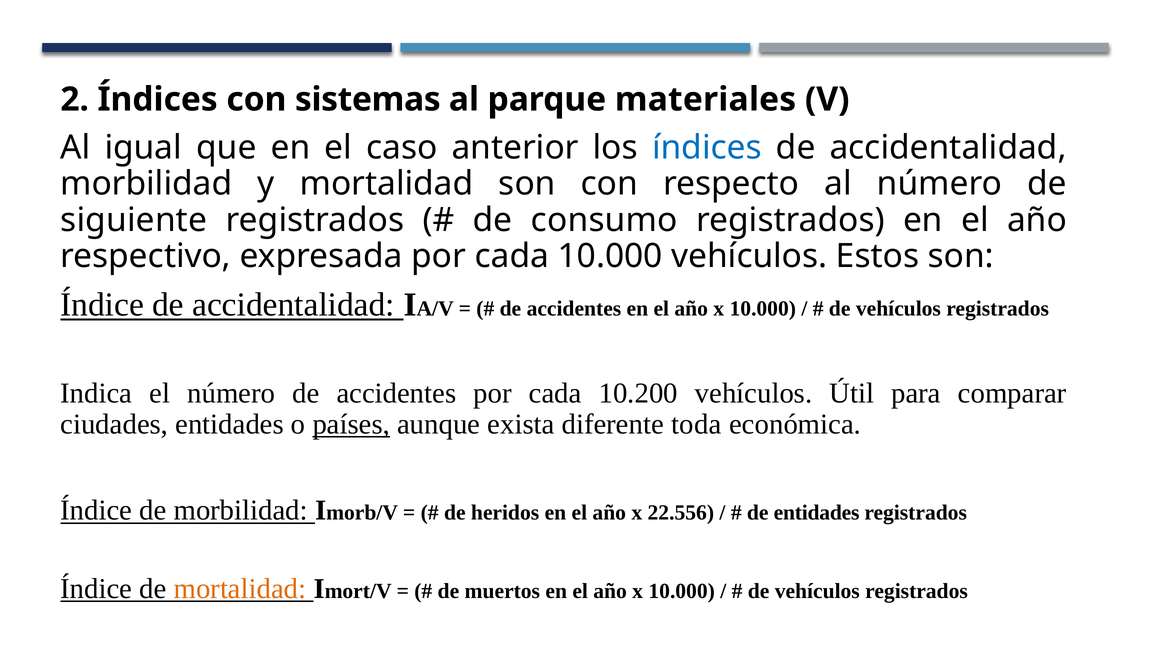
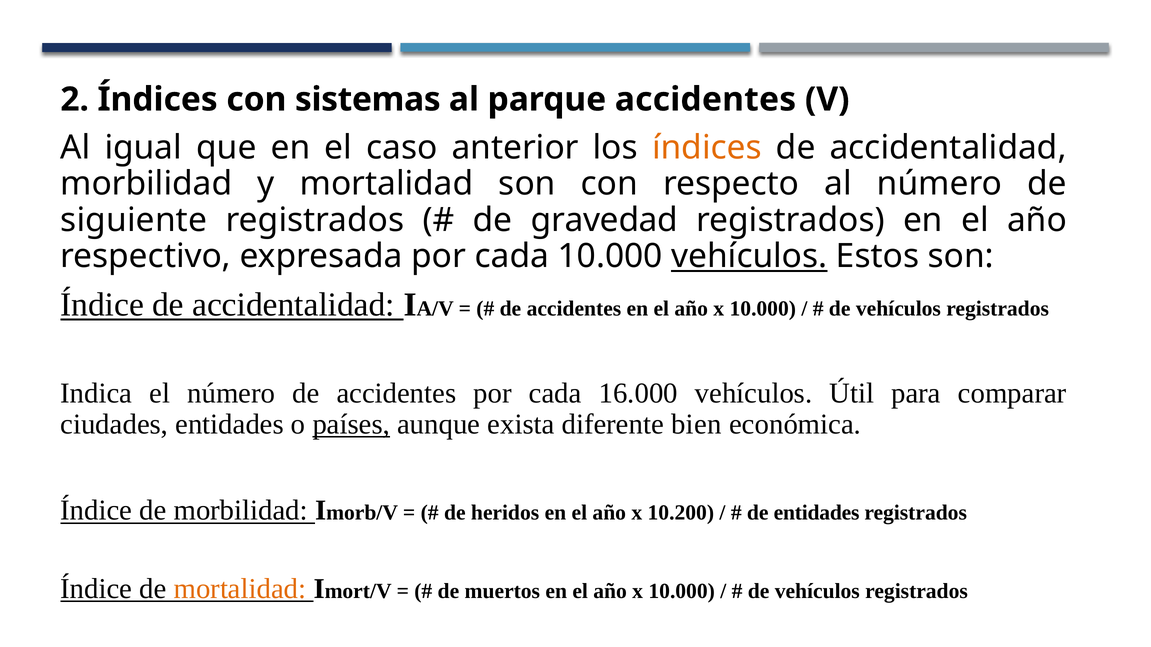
parque materiales: materiales -> accidentes (705, 100)
índices colour: blue -> orange (707, 148)
consumo: consumo -> gravedad (604, 220)
vehículos underline: none -> present (749, 257)
10.200: 10.200 -> 16.000 (638, 394)
toda: toda -> bien (696, 425)
22.556: 22.556 -> 10.200 (681, 513)
